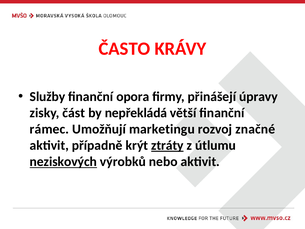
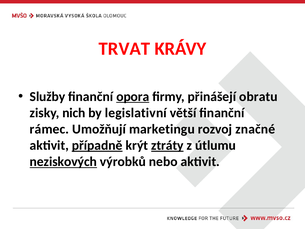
ČASTO: ČASTO -> TRVAT (124, 49)
opora underline: none -> present (133, 96)
úpravy: úpravy -> obratu (258, 96)
část: část -> nich (74, 113)
nepřekládá: nepřekládá -> legislativní (136, 113)
případně underline: none -> present (97, 145)
